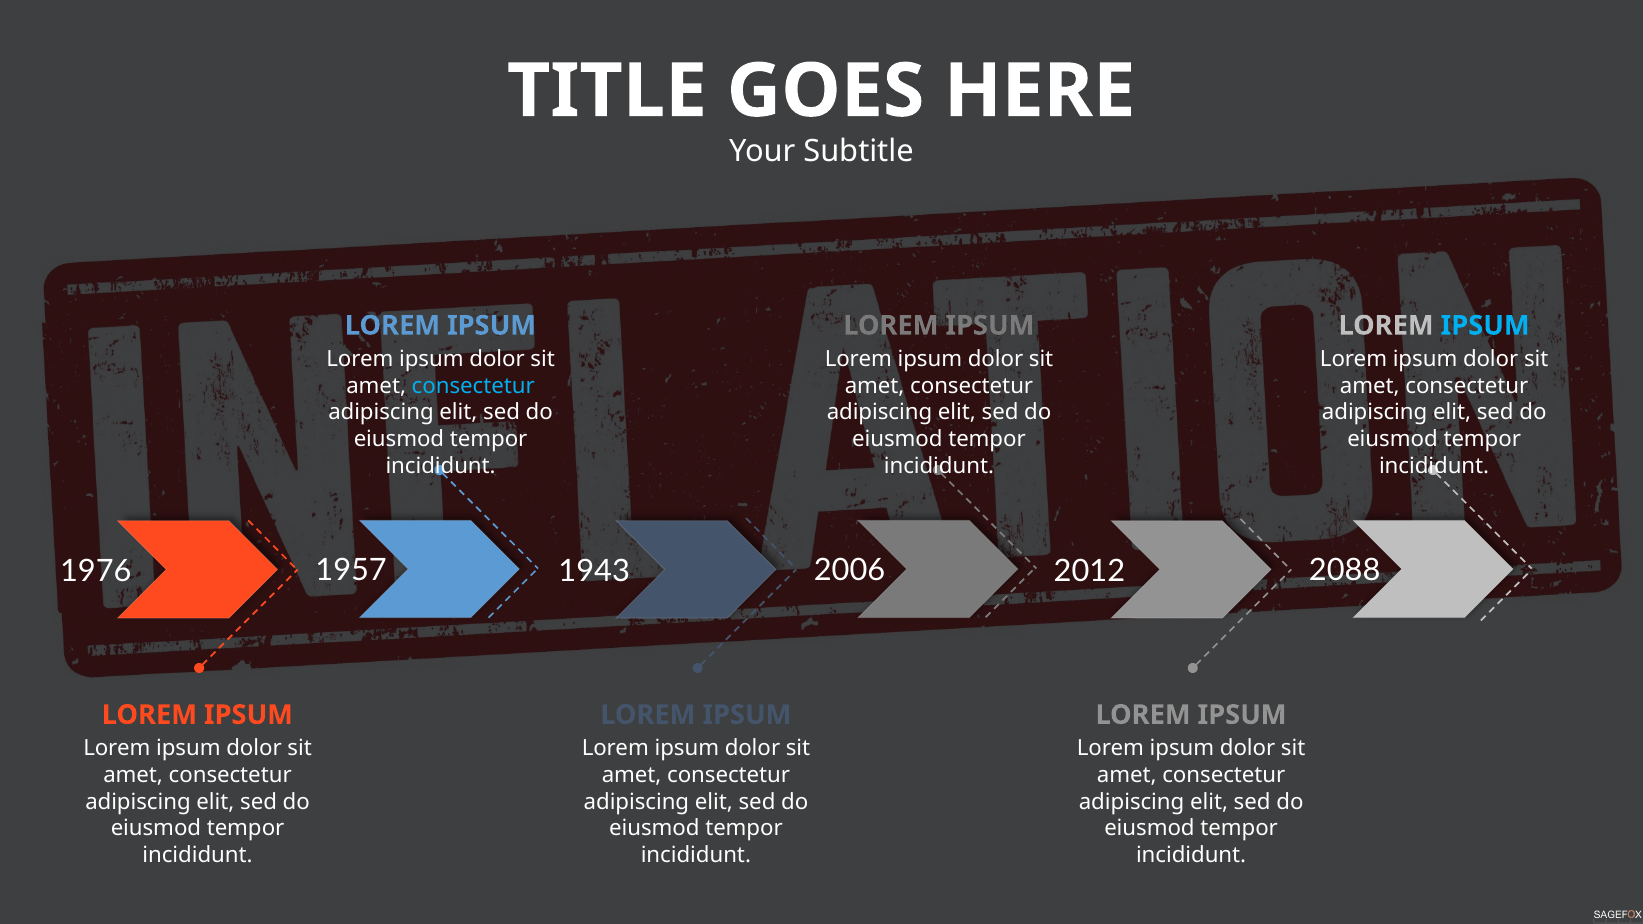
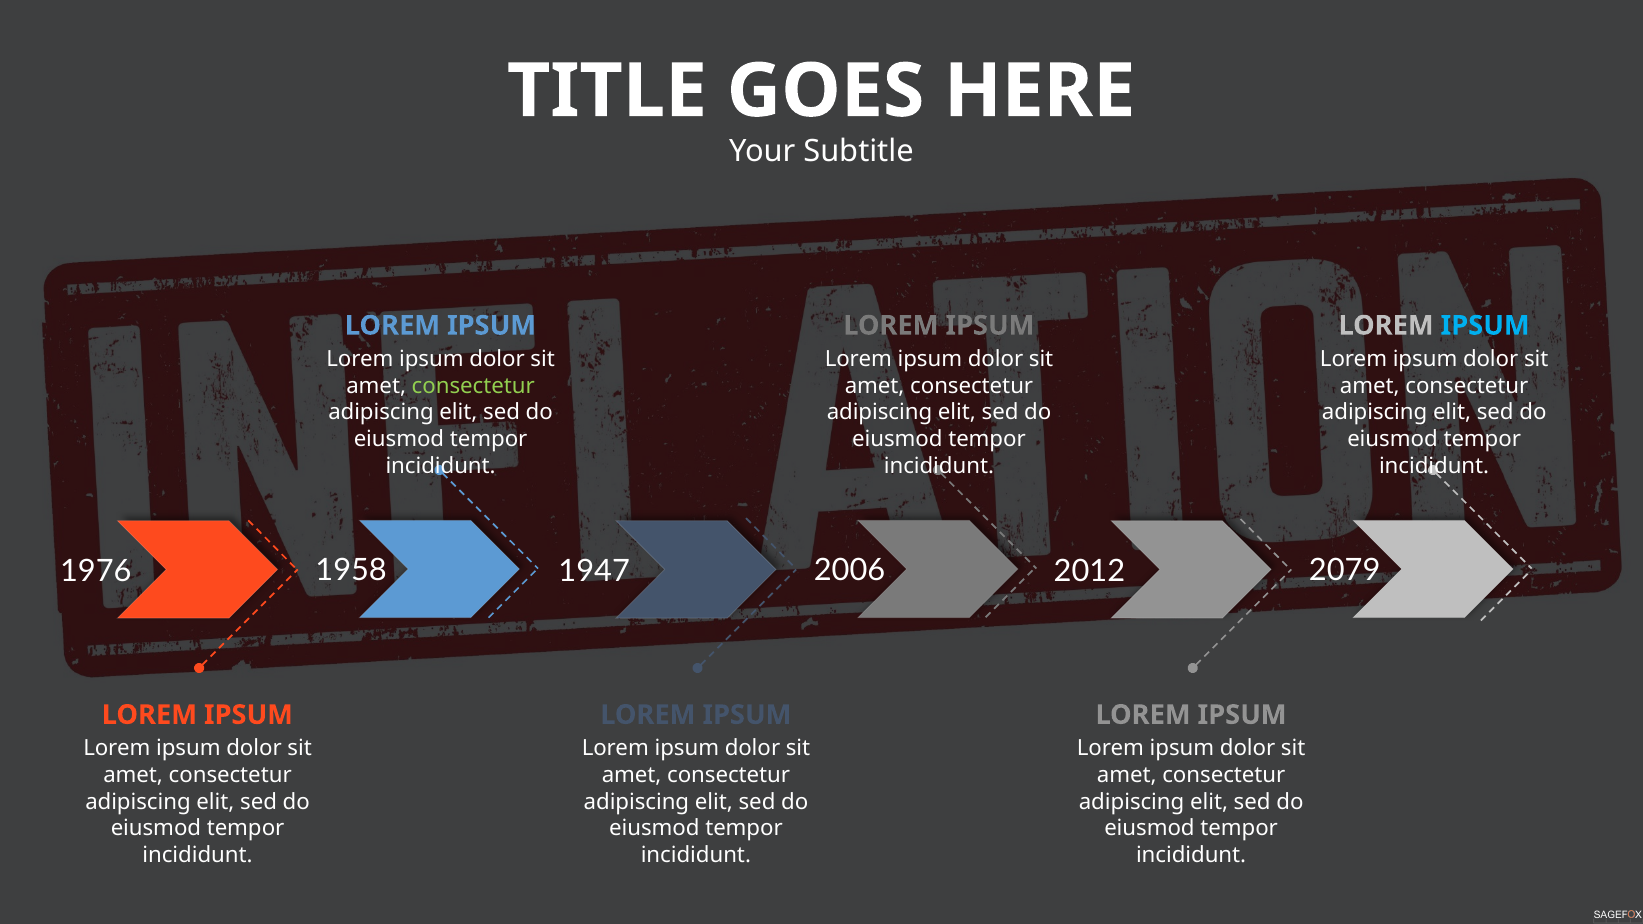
consectetur colour: light blue -> light green (473, 386)
1957: 1957 -> 1958 (351, 570)
1943: 1943 -> 1947 (594, 571)
2088: 2088 -> 2079 (1345, 570)
